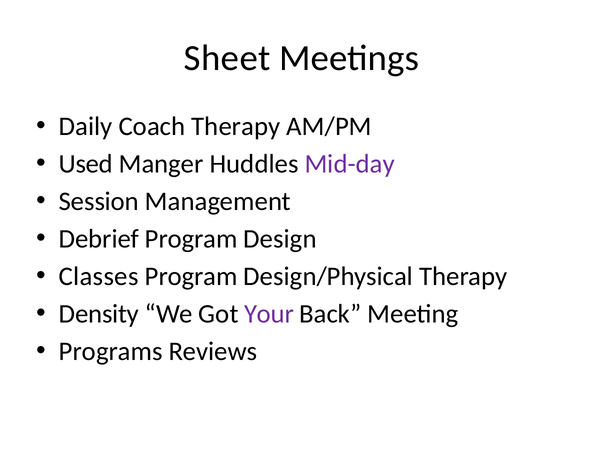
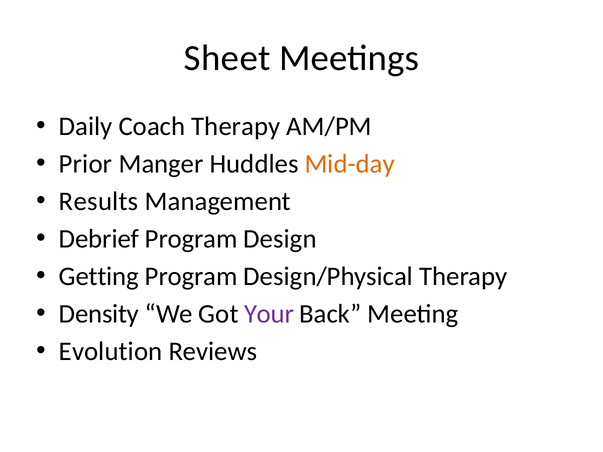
Used: Used -> Prior (86, 164)
Mid-day colour: purple -> orange (350, 164)
Session: Session -> Results (99, 202)
Classes: Classes -> Getting (99, 277)
Programs: Programs -> Evolution (111, 352)
